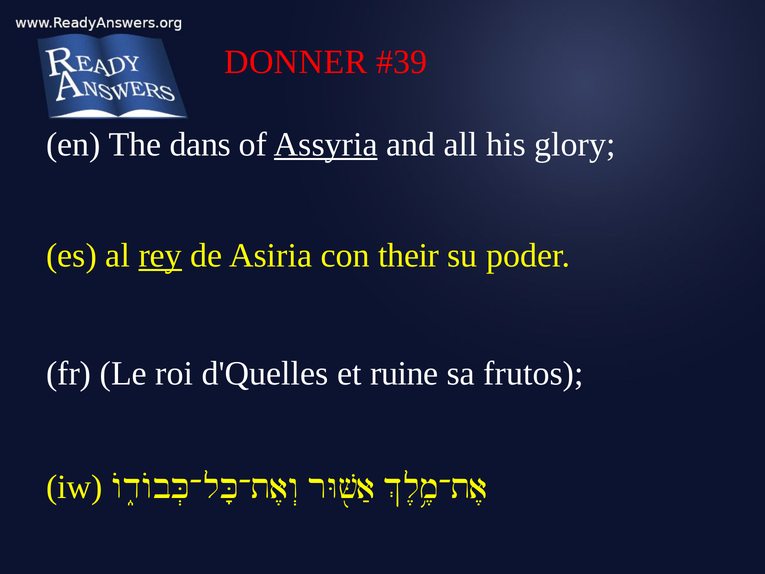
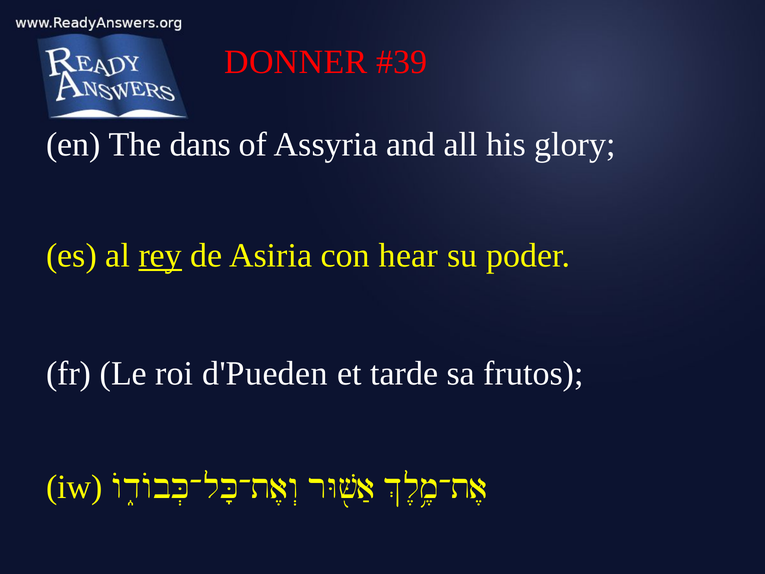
Assyria underline: present -> none (326, 144)
their: their -> hear (408, 255)
d'Quelles: d'Quelles -> d'Pueden (265, 373)
ruine: ruine -> tarde (404, 373)
